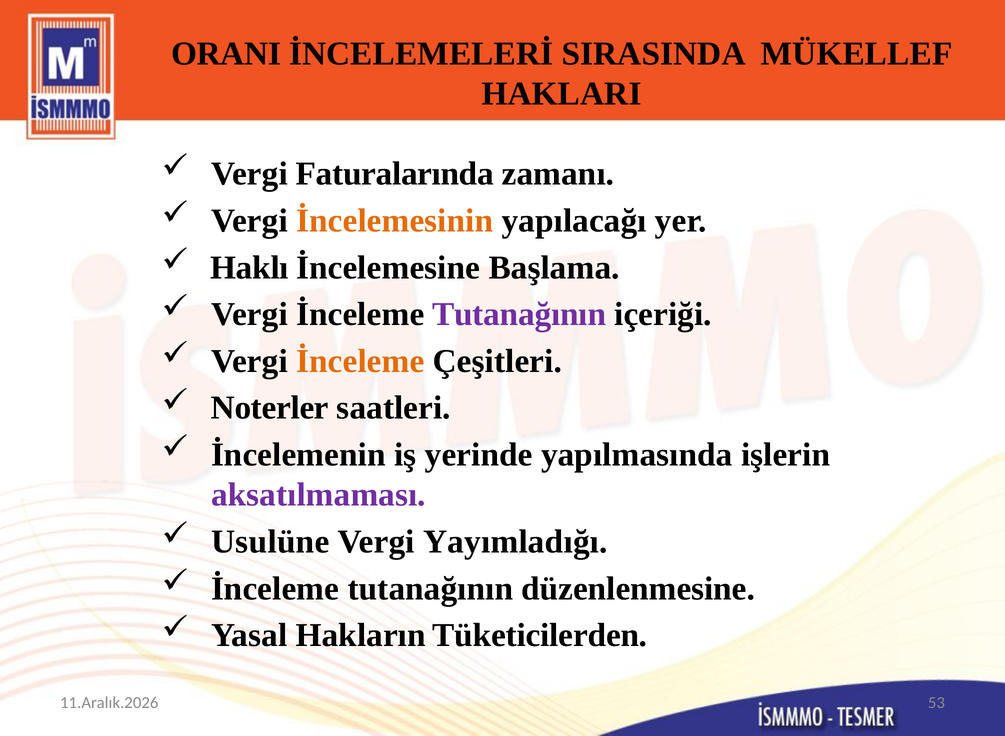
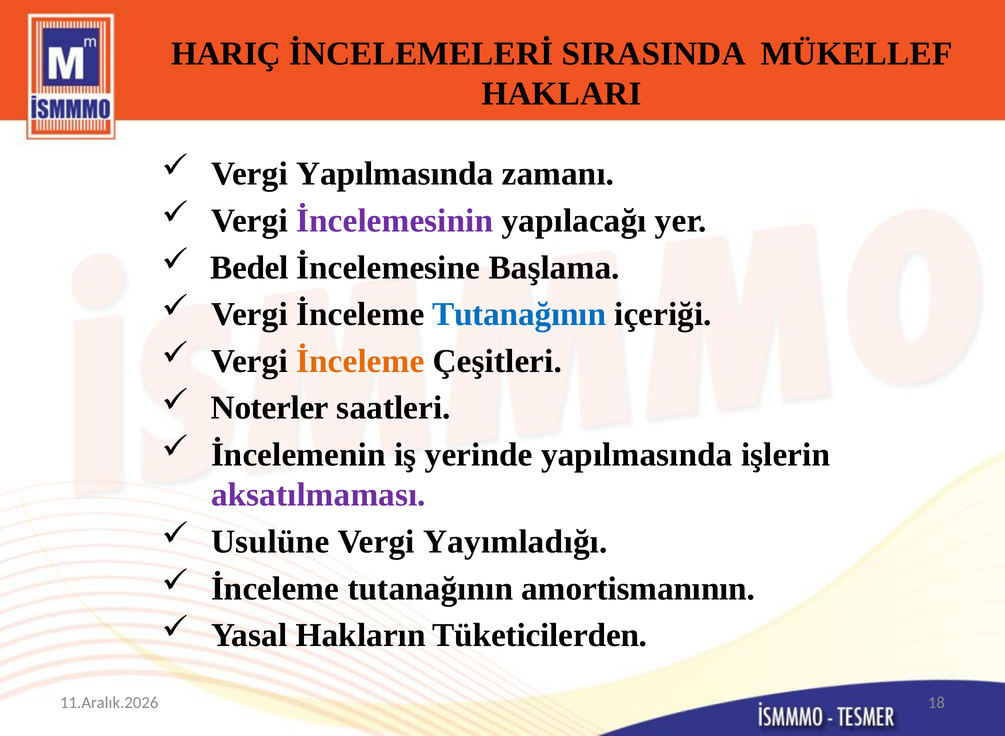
ORANI: ORANI -> HARIÇ (226, 54)
Vergi Faturalarında: Faturalarında -> Yapılmasında (395, 174)
İncelemesinin colour: orange -> purple (395, 221)
Haklı: Haklı -> Bedel (250, 268)
Tutanağının colour: purple -> blue (519, 314)
düzenlenmesine: düzenlenmesine -> amortismanının (638, 589)
53: 53 -> 18 (936, 703)
